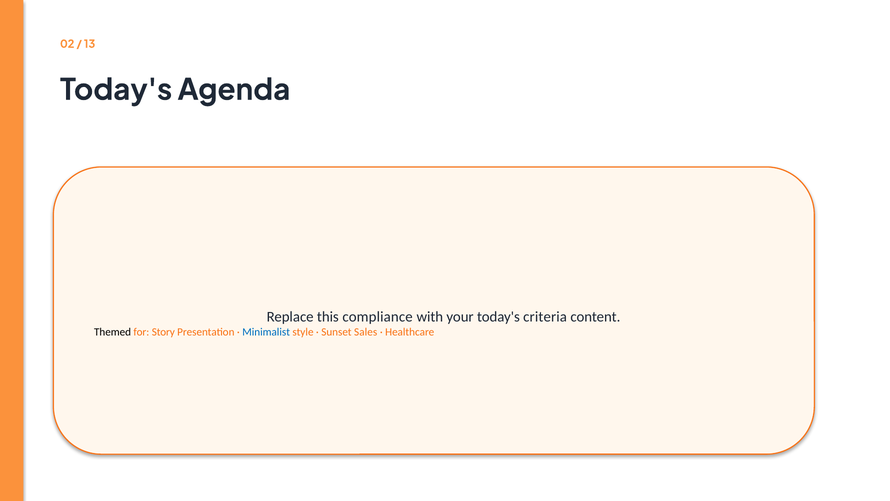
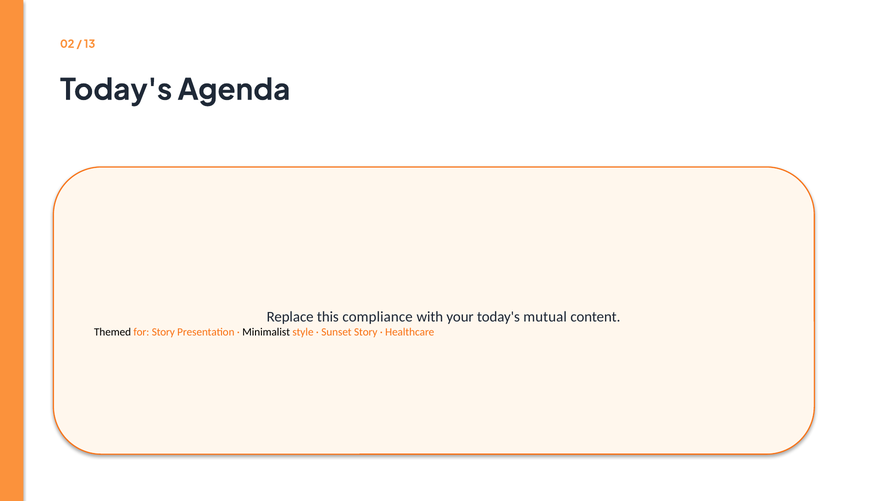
criteria: criteria -> mutual (545, 316)
Minimalist colour: blue -> black (266, 332)
Sunset Sales: Sales -> Story (366, 332)
